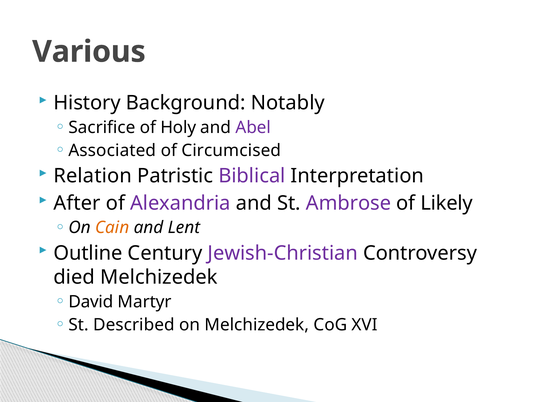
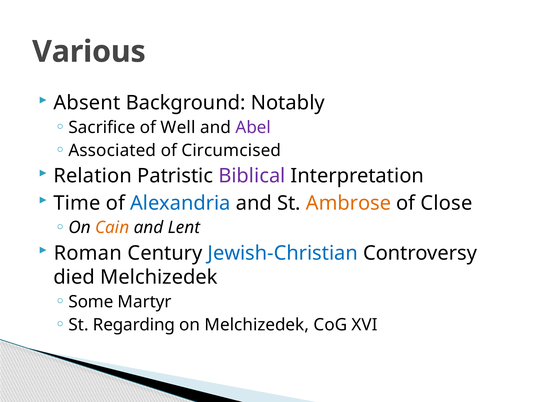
History: History -> Absent (87, 103)
Holy: Holy -> Well (178, 127)
After: After -> Time (77, 203)
Alexandria colour: purple -> blue (180, 203)
Ambrose colour: purple -> orange (348, 203)
Likely: Likely -> Close (446, 203)
Outline: Outline -> Roman (88, 253)
Jewish-Christian colour: purple -> blue (283, 253)
David: David -> Some (91, 302)
Described: Described -> Regarding (134, 325)
